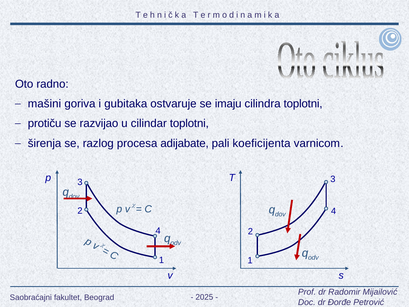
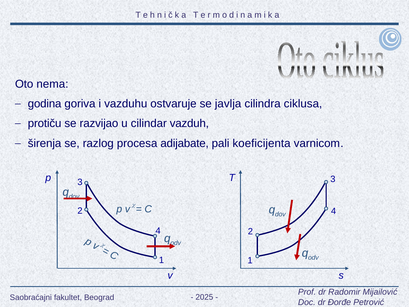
radno: radno -> nema (52, 84)
mašini: mašini -> godina (45, 104)
gubitaka: gubitaka -> vazduhu (126, 104)
imaju: imaju -> javlja (228, 104)
cilindra toplotni: toplotni -> ciklusa (303, 104)
cilindar toplotni: toplotni -> vazduh (189, 123)
